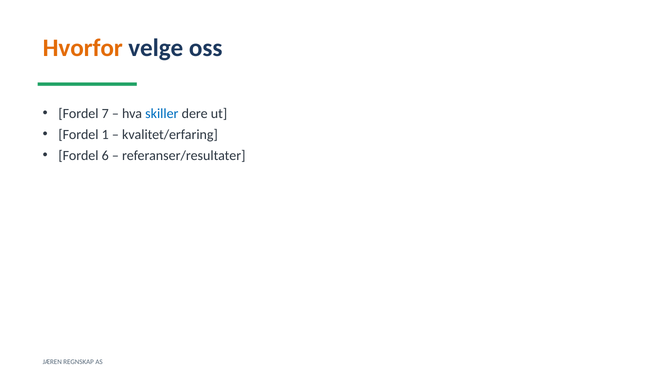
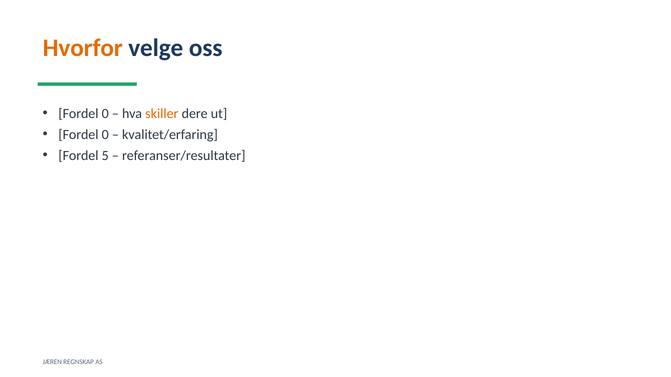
7: 7 -> 0 (105, 114)
skiller colour: blue -> orange (162, 114)
1: 1 -> 0 (105, 135)
6: 6 -> 5 (105, 156)
